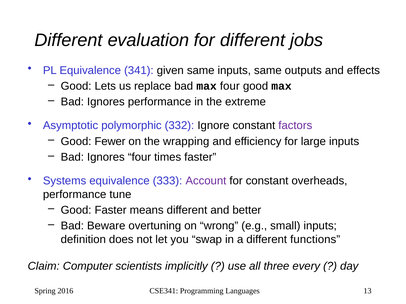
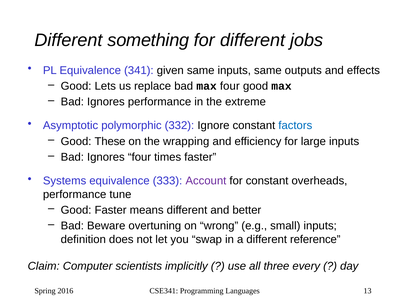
evaluation: evaluation -> something (148, 40)
factors colour: purple -> blue (295, 126)
Fewer: Fewer -> These (110, 142)
functions: functions -> reference (315, 240)
